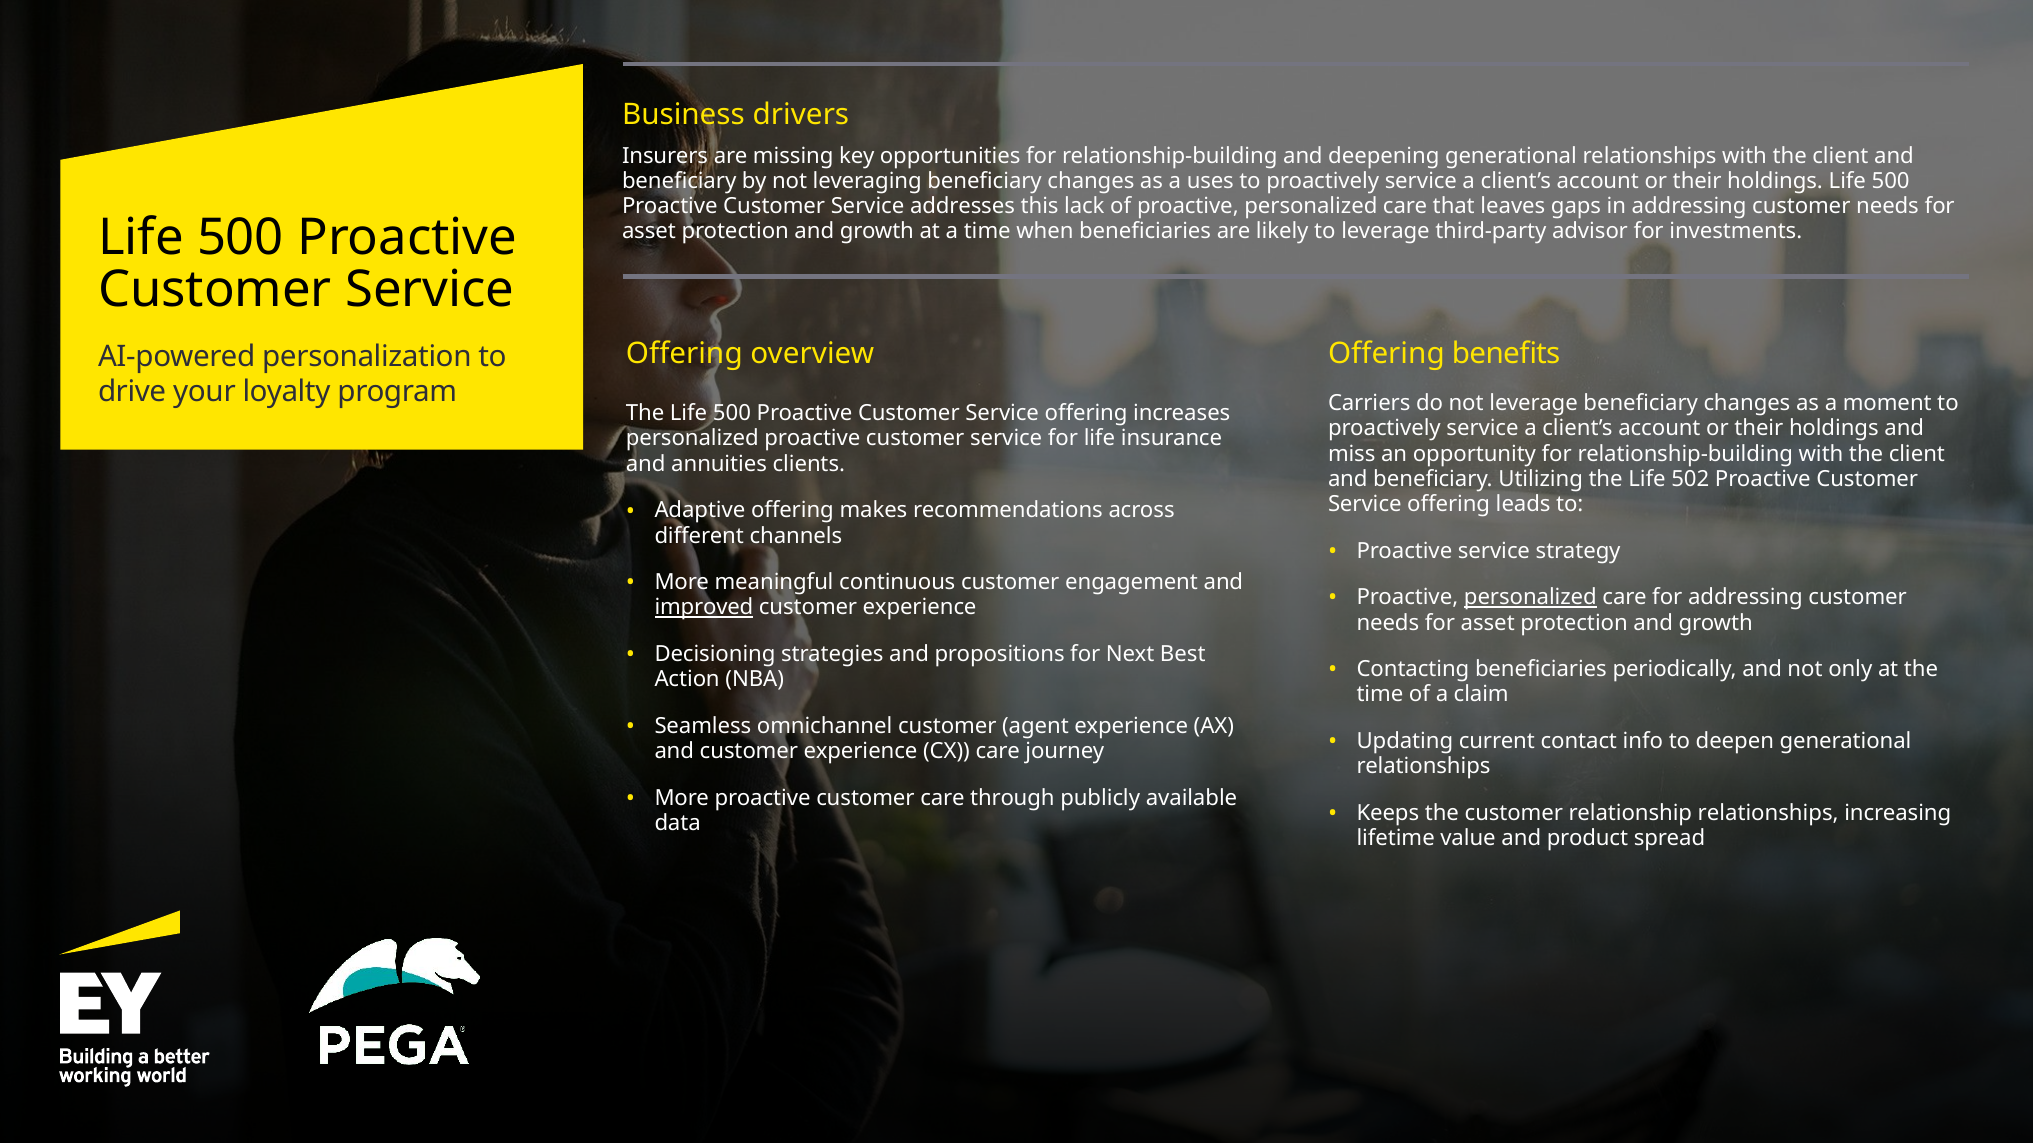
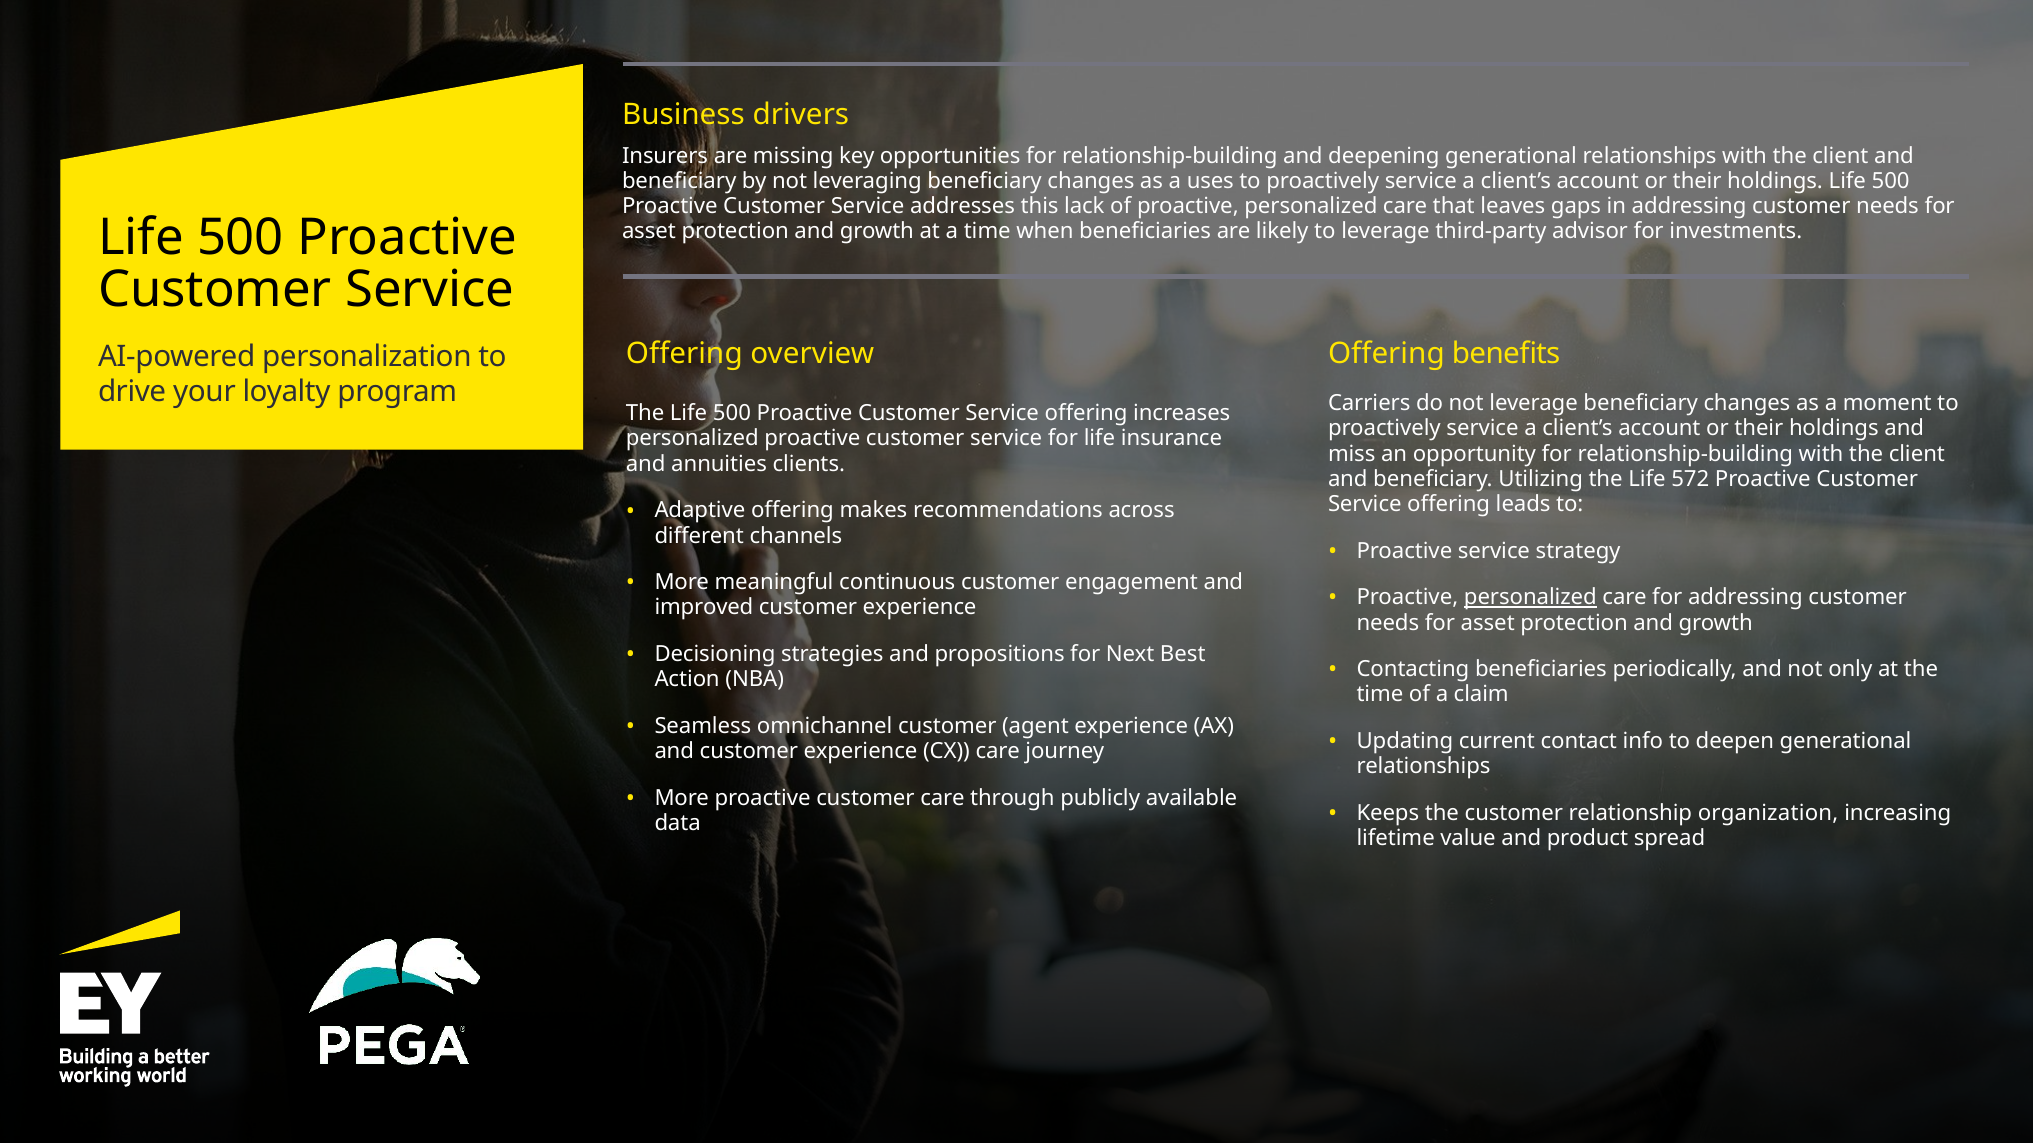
502: 502 -> 572 (1690, 479)
improved underline: present -> none (704, 608)
relationship relationships: relationships -> organization (1768, 813)
